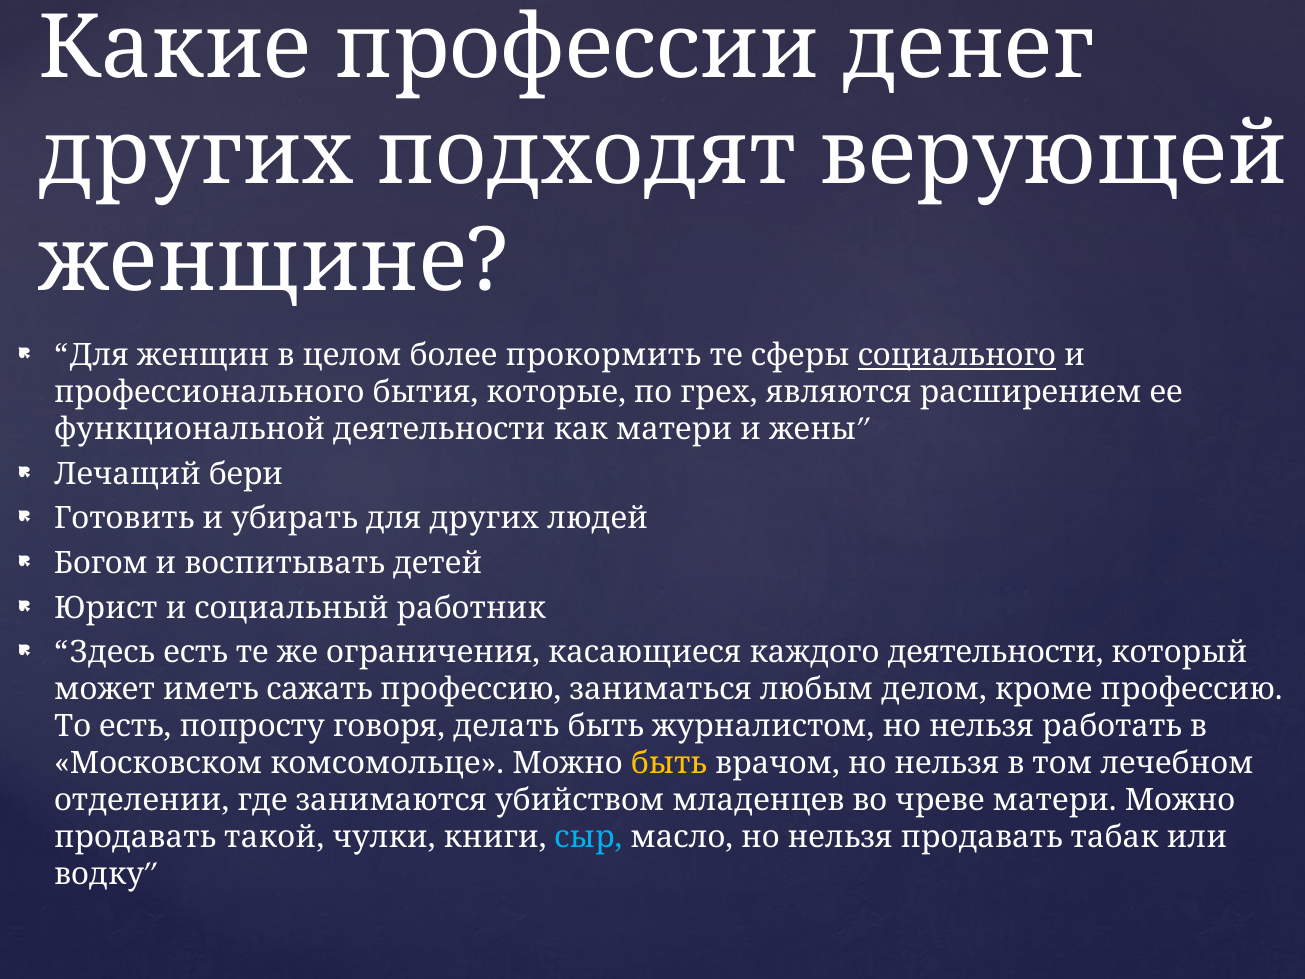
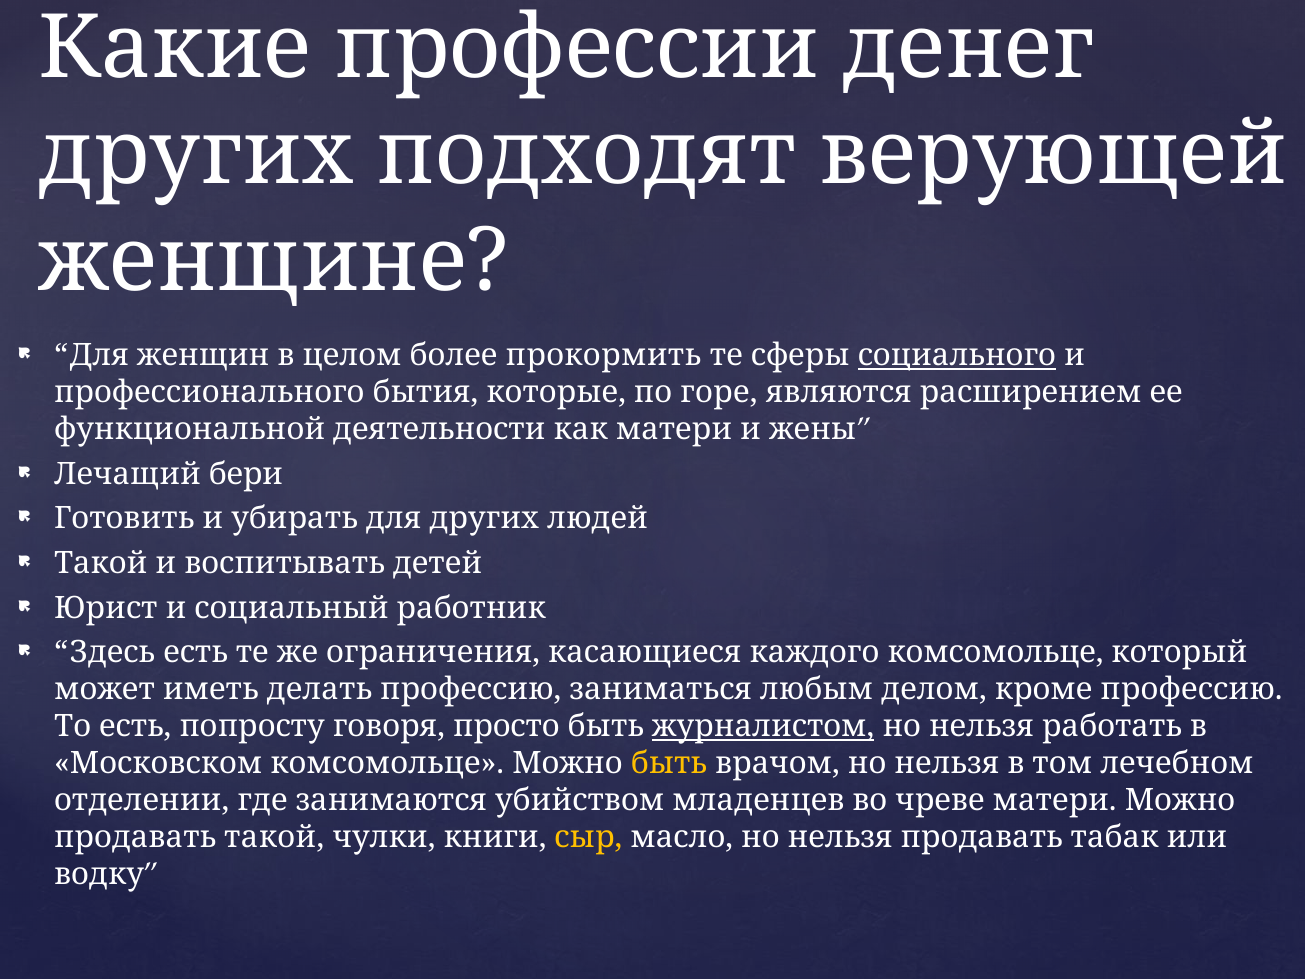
грех: грех -> горе (719, 392)
Богом: Богом -> Такой (101, 563)
каждого деятельности: деятельности -> комсомольце (996, 652)
сажать: сажать -> делать (319, 689)
делать: делать -> просто (506, 726)
журналистом underline: none -> present (763, 726)
сыр colour: light blue -> yellow (588, 837)
